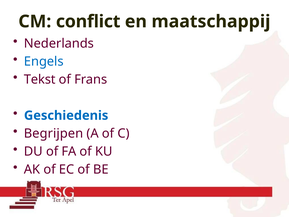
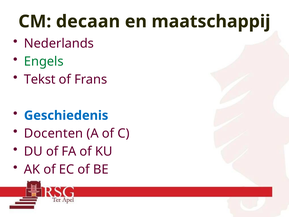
conflict: conflict -> decaan (88, 21)
Engels colour: blue -> green (44, 61)
Begrijpen: Begrijpen -> Docenten (54, 133)
